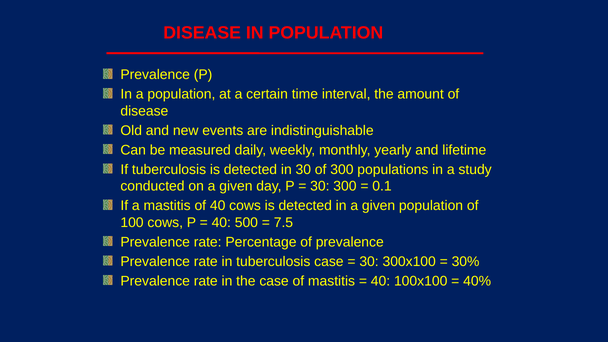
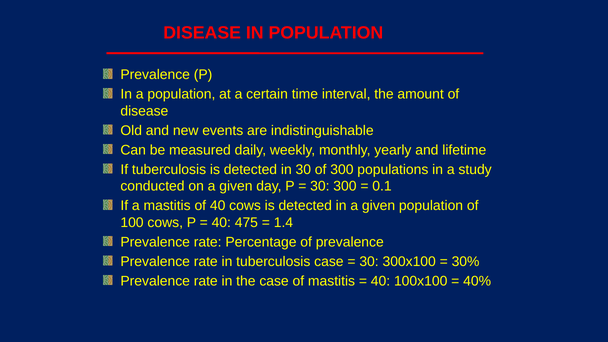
500: 500 -> 475 (246, 222)
7.5: 7.5 -> 1.4 (283, 222)
